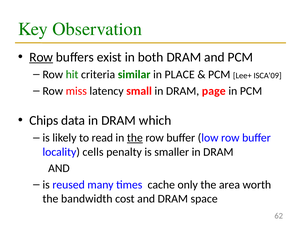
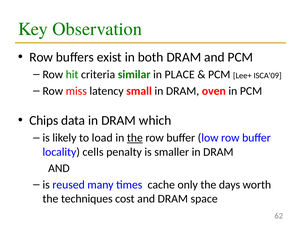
Row underline: present -> none (41, 57)
page: page -> oven (214, 91)
read: read -> load (102, 138)
area: area -> days (230, 185)
bandwidth: bandwidth -> techniques (87, 199)
